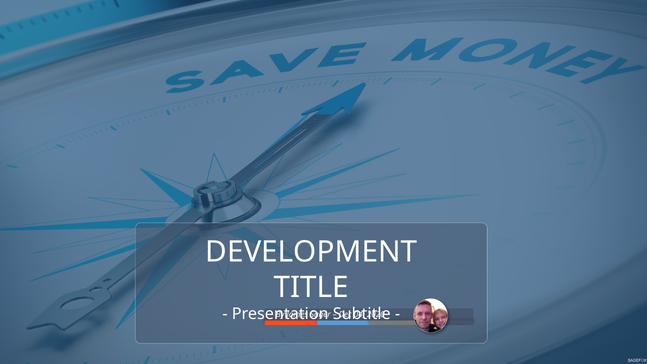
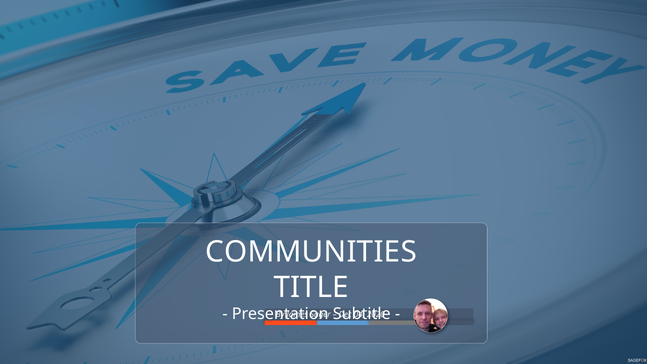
DEVELOPMENT: DEVELOPMENT -> COMMUNITIES (311, 252)
